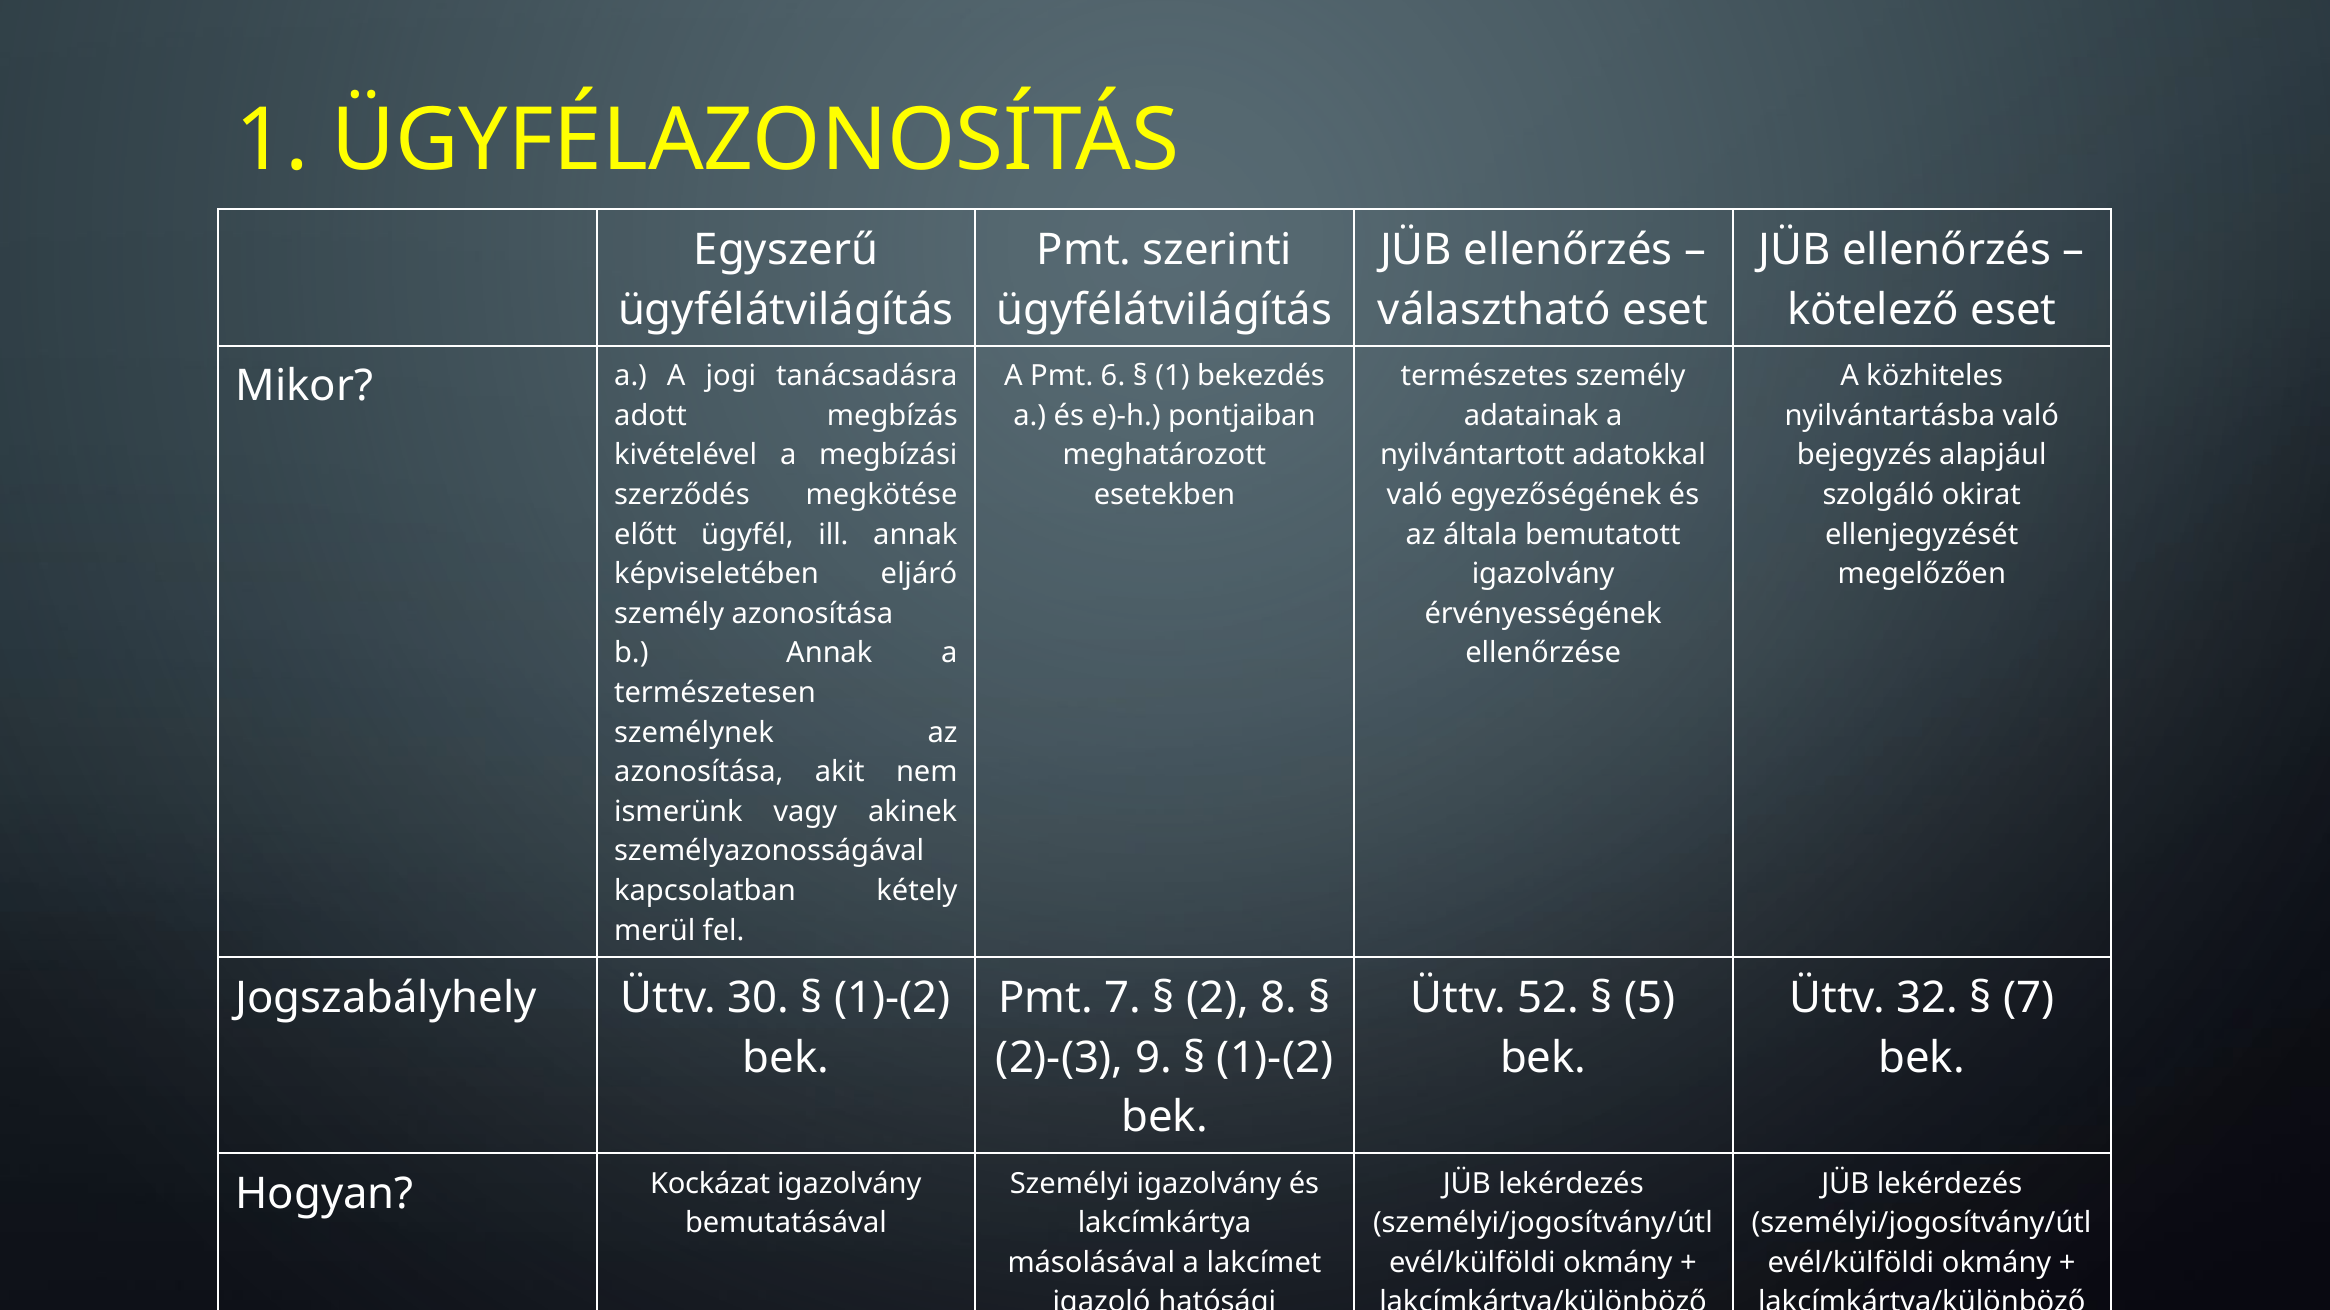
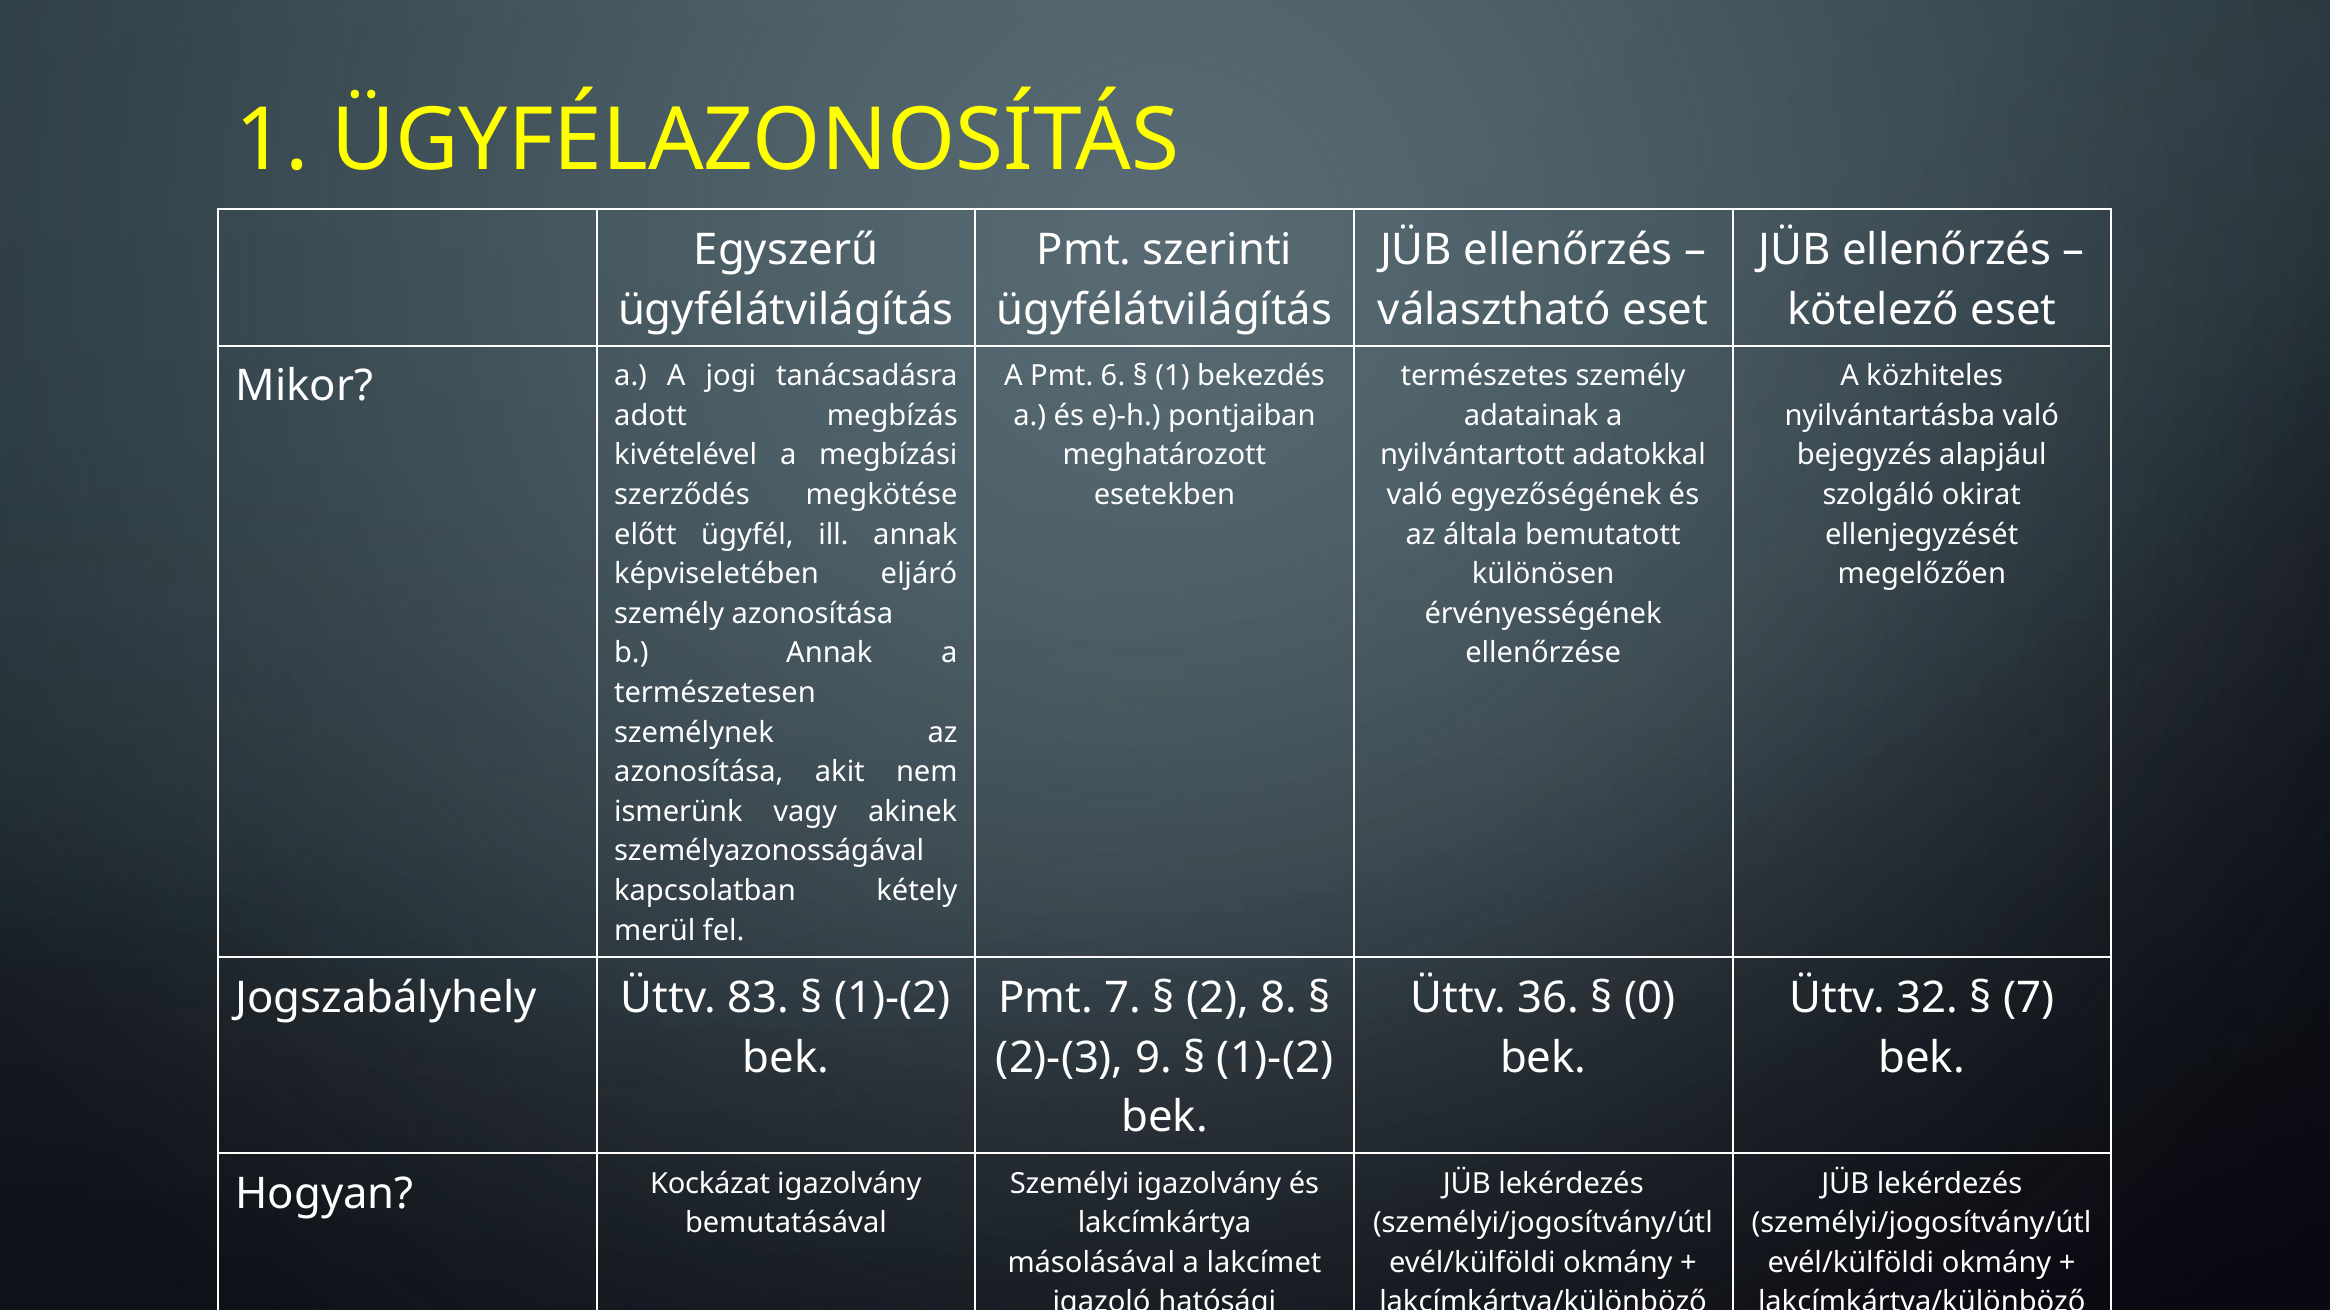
igazolvány: igazolvány -> különösen (1543, 574)
30: 30 -> 83 (759, 999)
52: 52 -> 36 (1549, 999)
5: 5 -> 0 (1650, 999)
